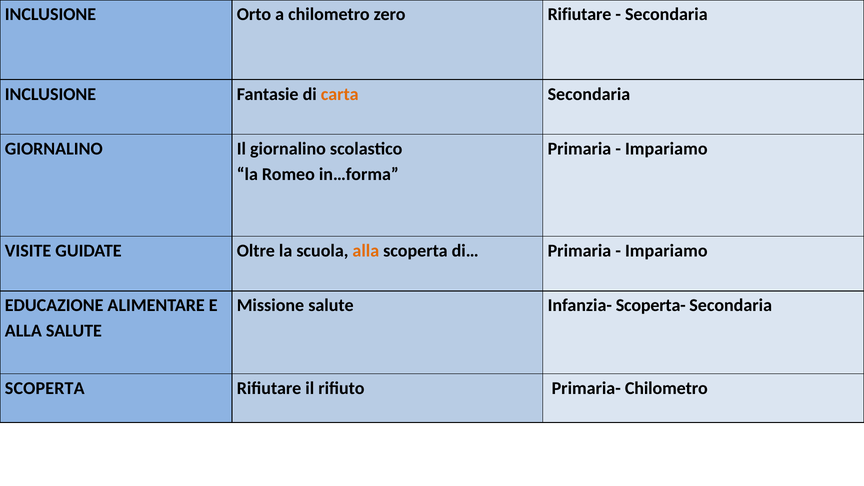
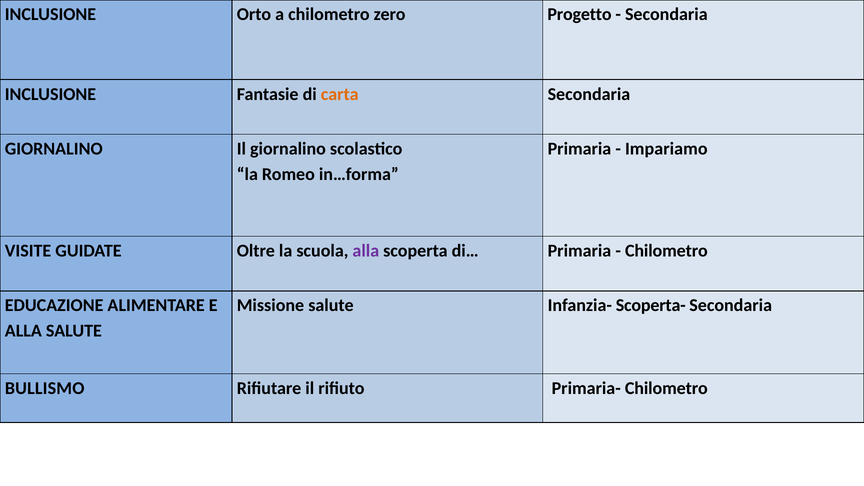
zero Rifiutare: Rifiutare -> Progetto (580, 15)
alla colour: orange -> purple (366, 251)
Impariamo: Impariamo -> Chilometro (666, 251)
SCOPERTA: SCOPERTA -> BULLISMO (45, 388)
